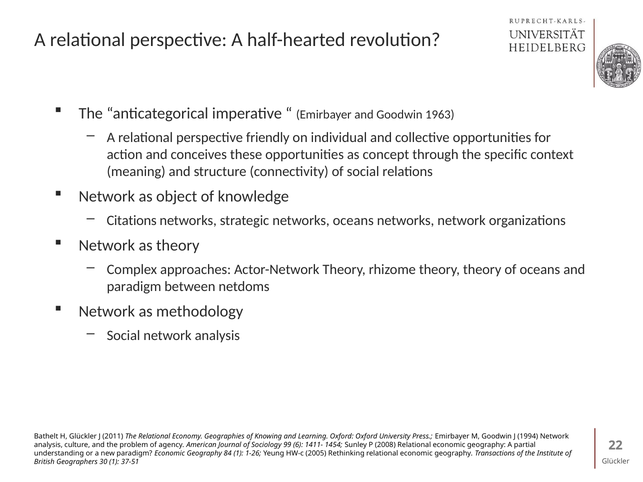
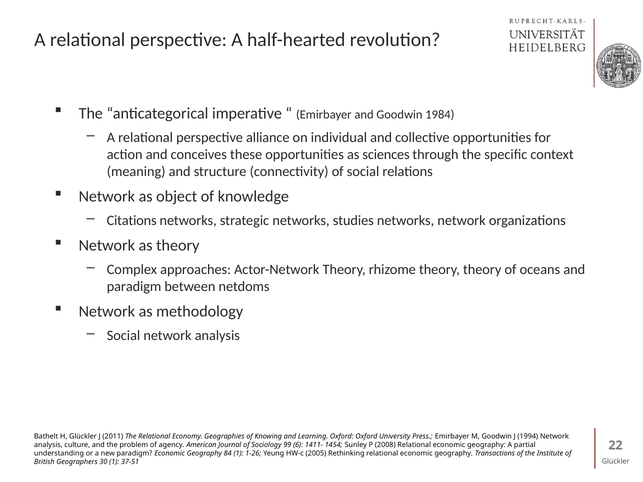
1963: 1963 -> 1984 (440, 115)
friendly: friendly -> alliance (268, 138)
concept: concept -> sciences (386, 155)
networks oceans: oceans -> studies (353, 221)
